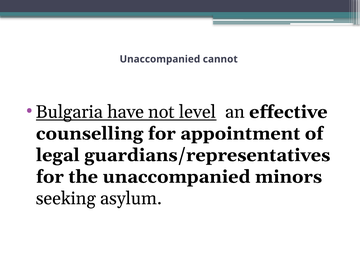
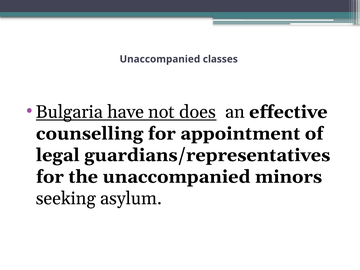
cannot: cannot -> classes (220, 59)
level: level -> does (198, 112)
